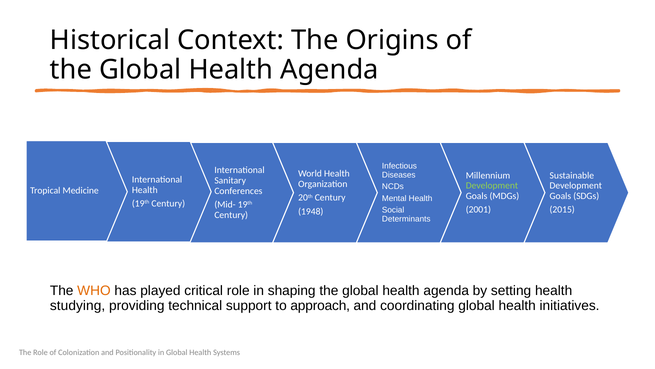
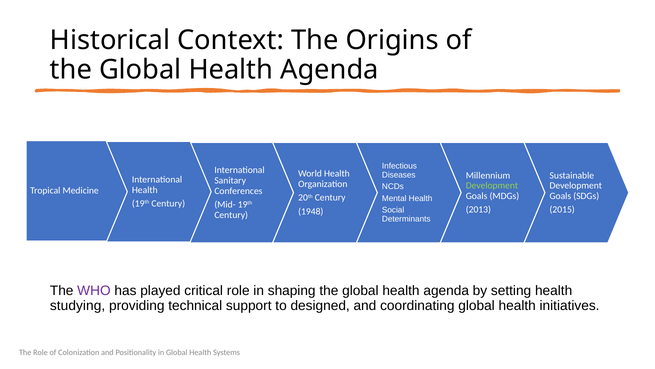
2001: 2001 -> 2013 (478, 209)
WHO colour: orange -> purple (94, 290)
approach: approach -> designed (320, 305)
